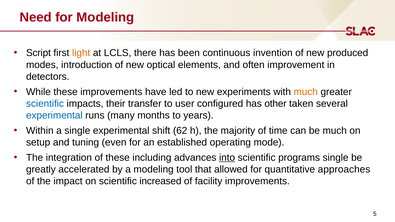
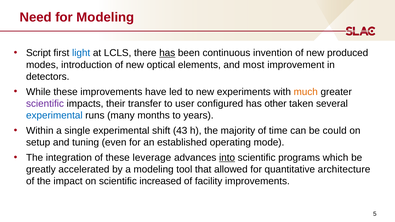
light colour: orange -> blue (81, 53)
has underline: none -> present (167, 53)
often: often -> most (254, 65)
scientific colour: blue -> purple (45, 104)
62: 62 -> 43 (180, 131)
be much: much -> could (335, 131)
including: including -> leverage (152, 158)
programs single: single -> which (336, 158)
approaches: approaches -> architecture (344, 170)
